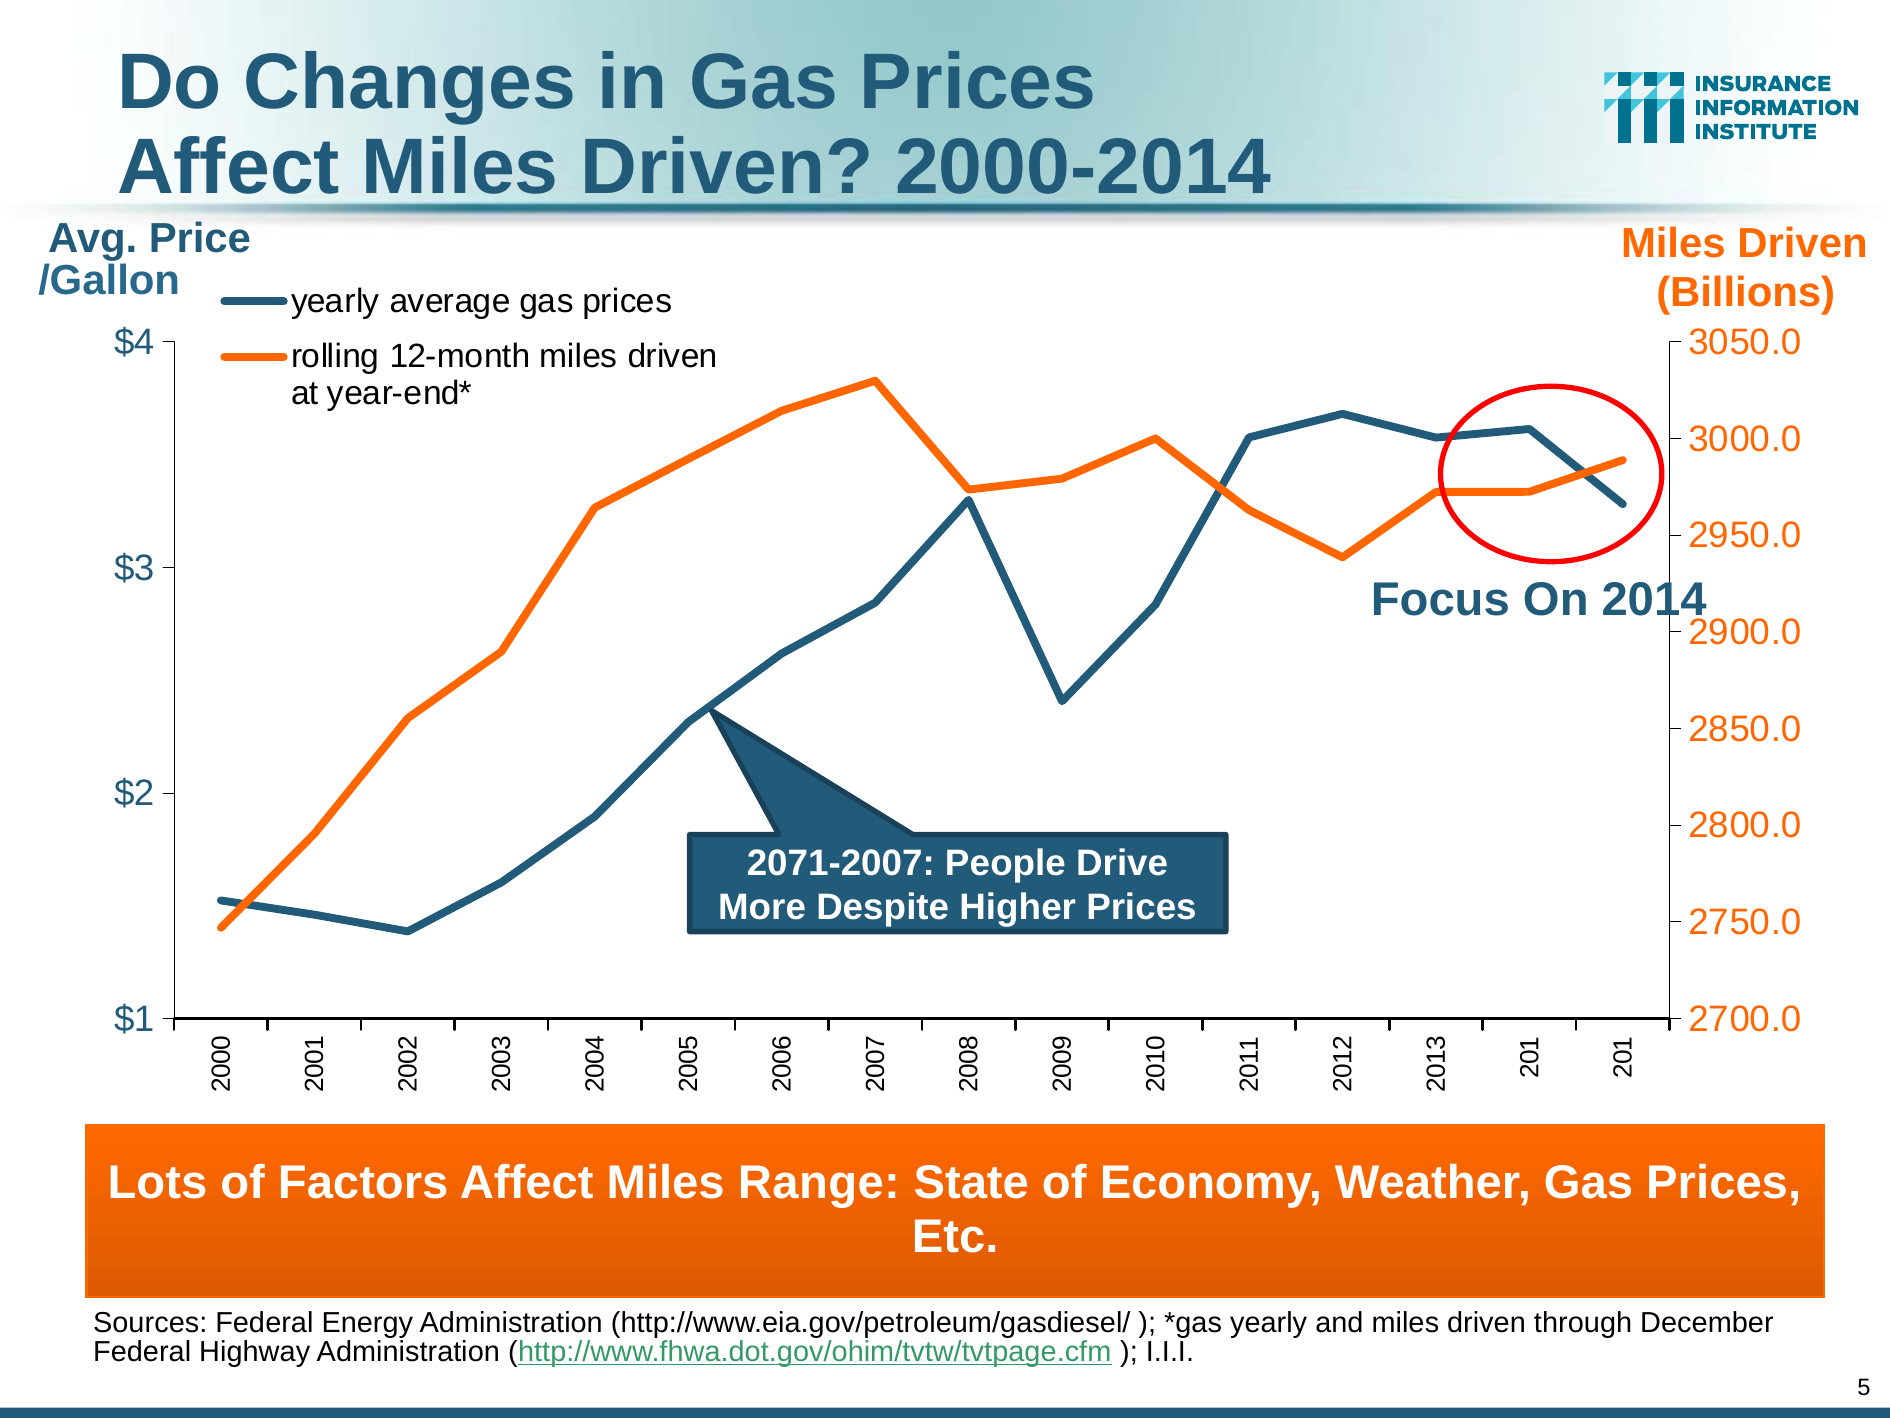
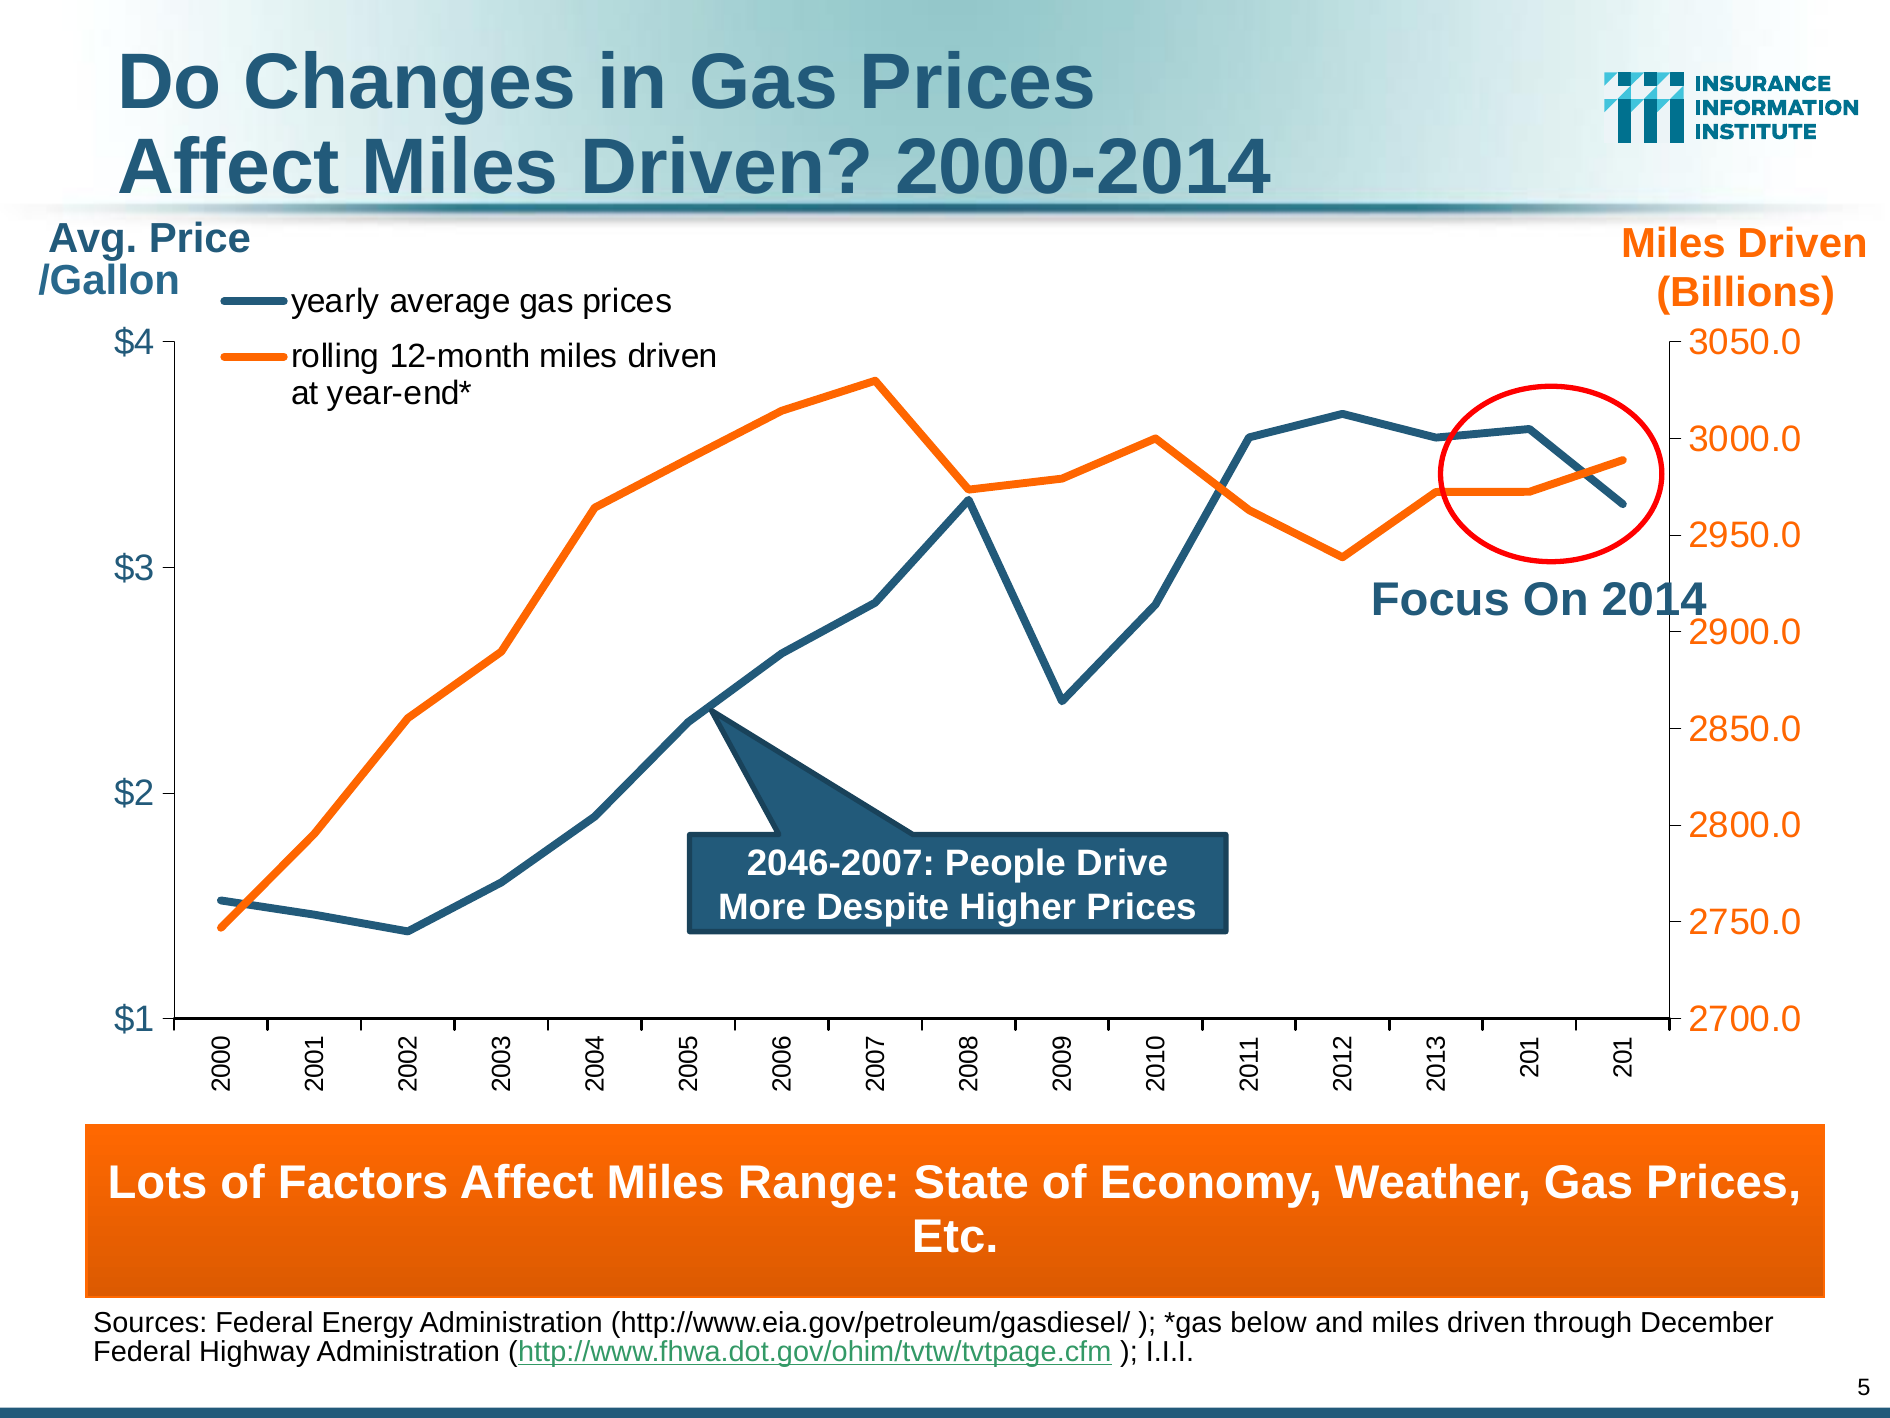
2071-2007: 2071-2007 -> 2046-2007 (841, 863)
yearly: yearly -> below (1269, 1322)
